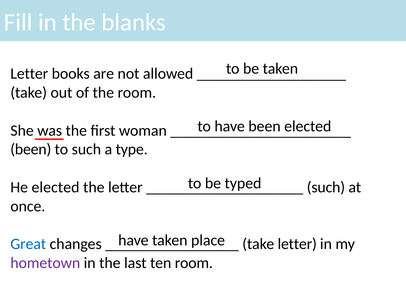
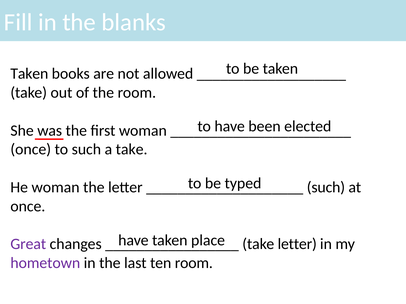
Letter: Letter -> Taken (29, 74)
been: been -> once (31, 150)
a type: type -> take (132, 150)
He elected: elected -> woman (56, 188)
Great colour: blue -> purple (28, 244)
